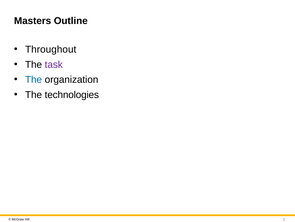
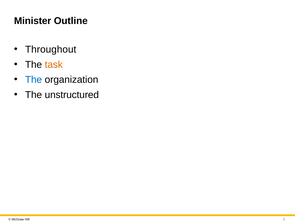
Masters: Masters -> Minister (33, 21)
task colour: purple -> orange (54, 64)
technologies: technologies -> unstructured (72, 94)
